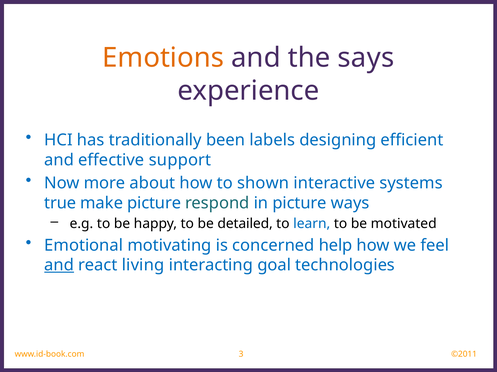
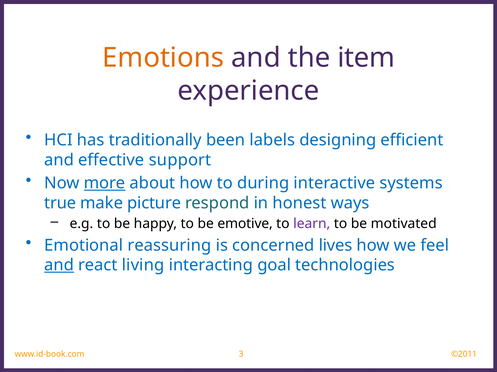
says: says -> item (366, 58)
more underline: none -> present (105, 183)
shown: shown -> during (263, 183)
in picture: picture -> honest (299, 203)
detailed: detailed -> emotive (245, 224)
learn colour: blue -> purple (312, 224)
motivating: motivating -> reassuring (169, 246)
help: help -> lives (336, 246)
